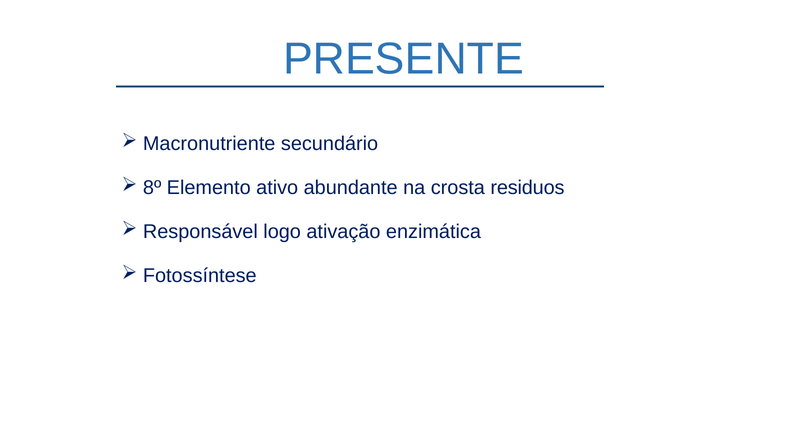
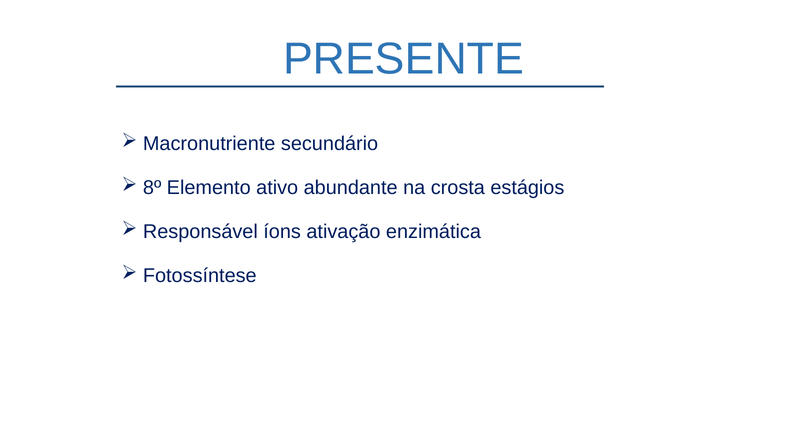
residuos: residuos -> estágios (527, 188)
logo: logo -> íons (282, 232)
